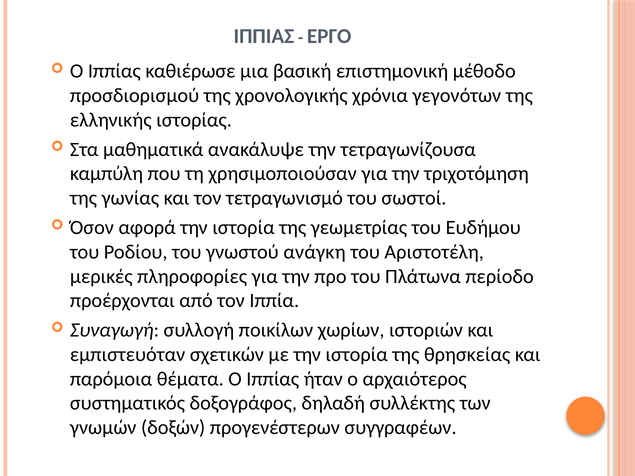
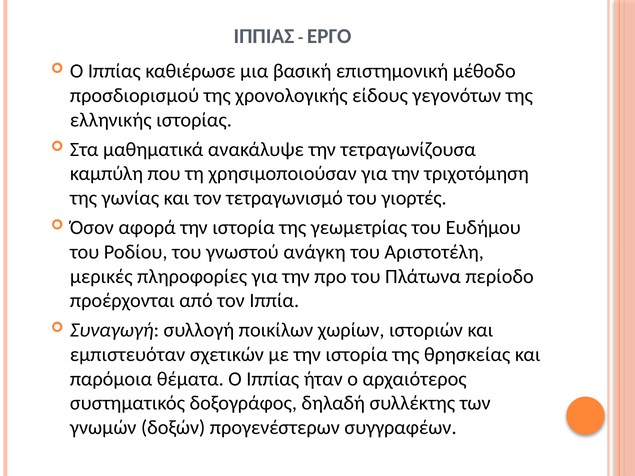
χρόνια: χρόνια -> είδους (380, 96)
σωστοί: σωστοί -> γιορτές (414, 198)
